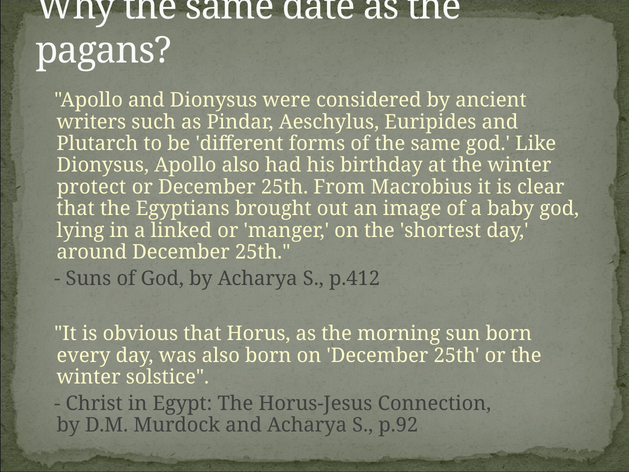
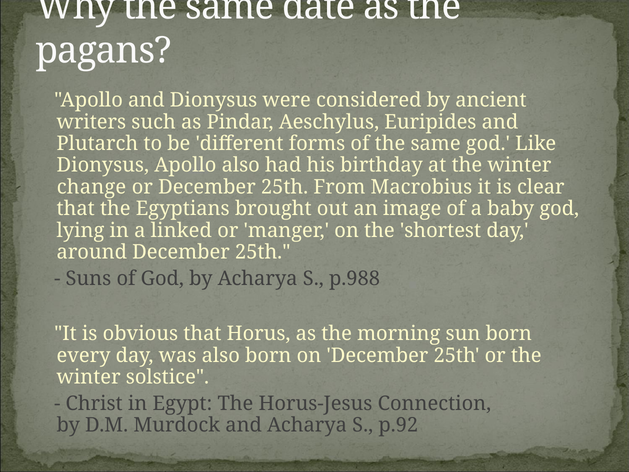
protect: protect -> change (92, 187)
p.412: p.412 -> p.988 (355, 278)
